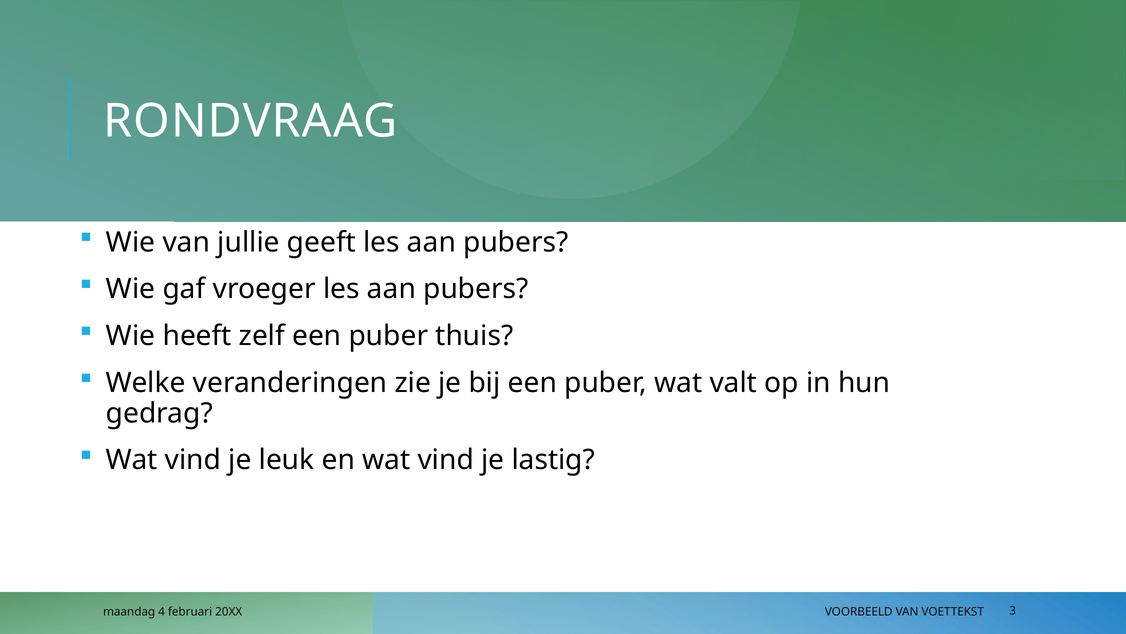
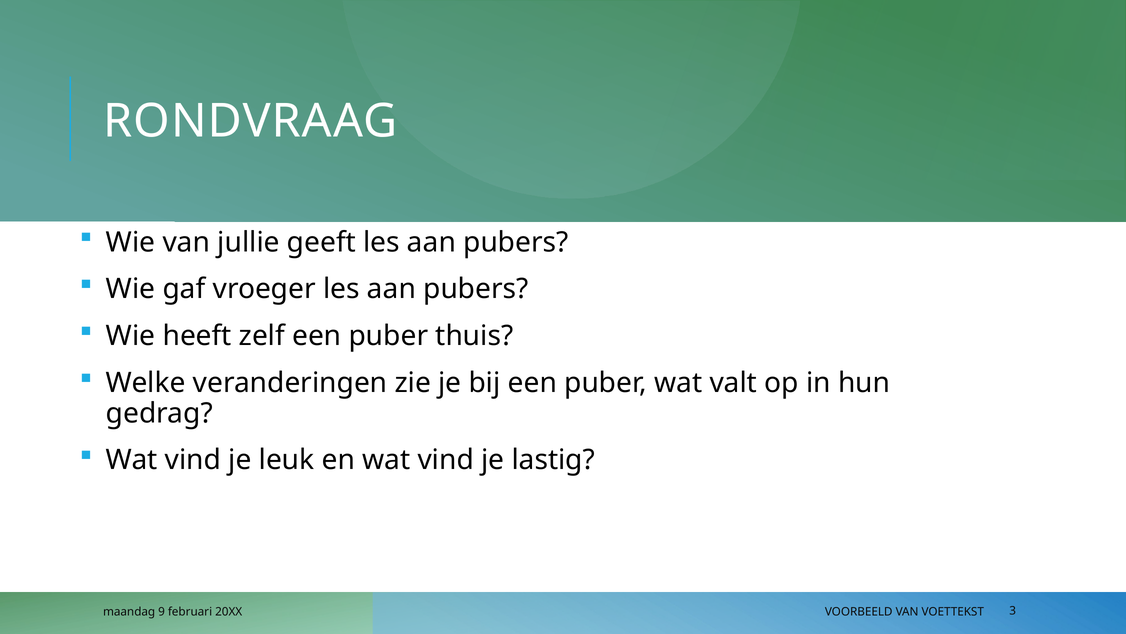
4: 4 -> 9 (162, 611)
